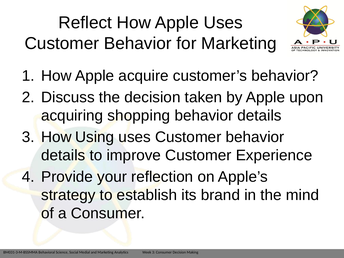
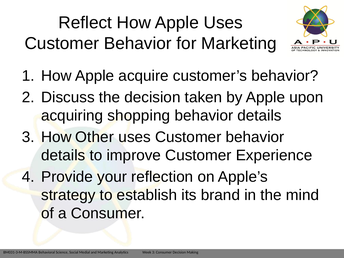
Using: Using -> Other (95, 137)
